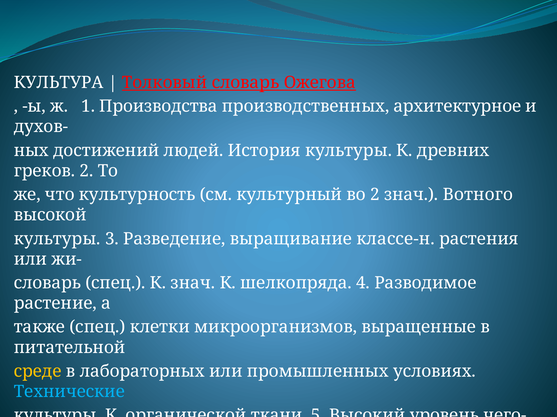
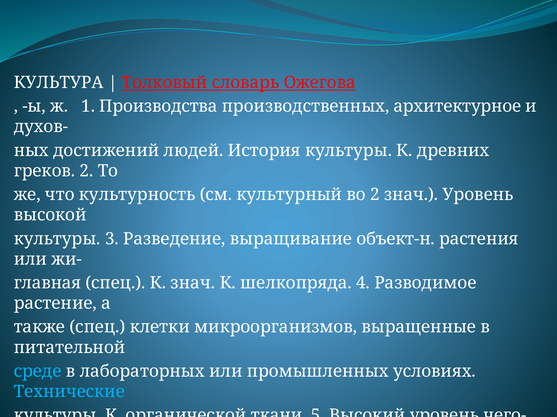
знач Вотного: Вотного -> Уровень (478, 195)
классе-н: классе-н -> объект-н (396, 239)
словарь: словарь -> главная (47, 283)
среде colour: yellow -> light blue (38, 372)
